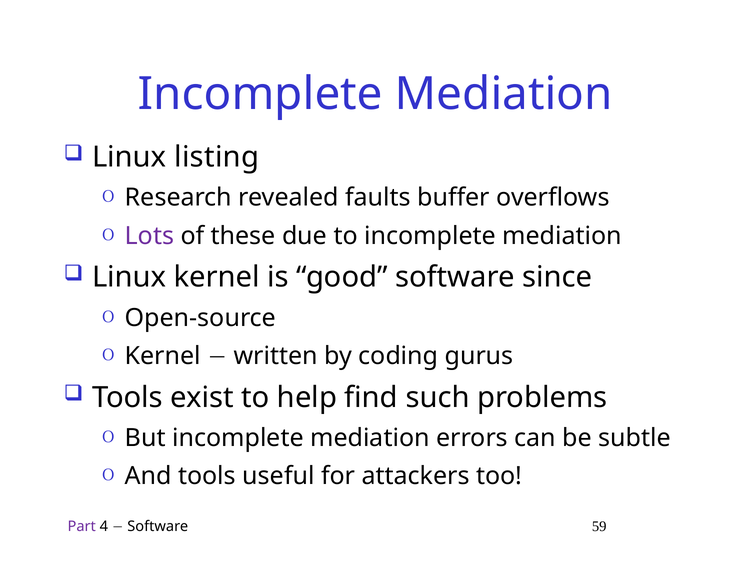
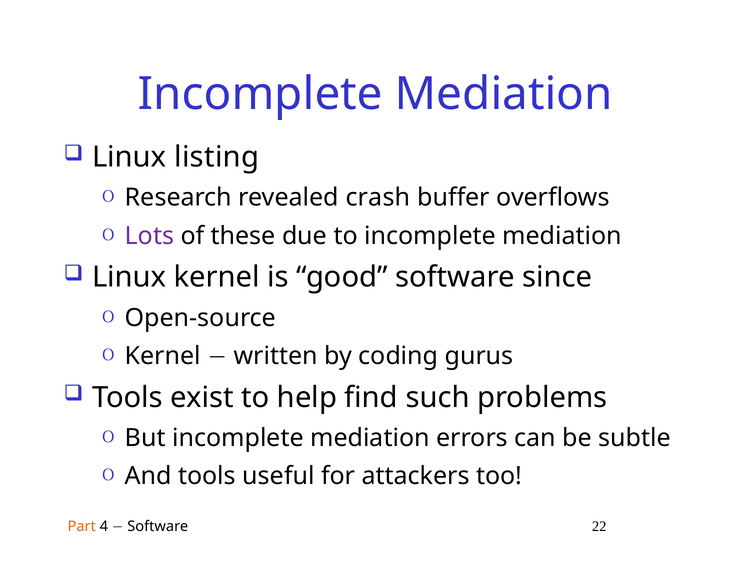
faults: faults -> crash (378, 198)
Part colour: purple -> orange (82, 527)
59: 59 -> 22 (599, 527)
